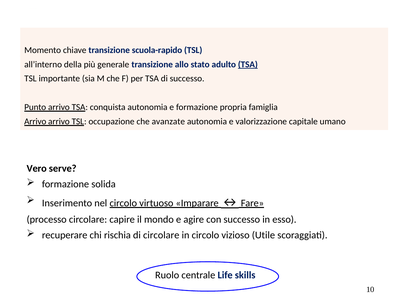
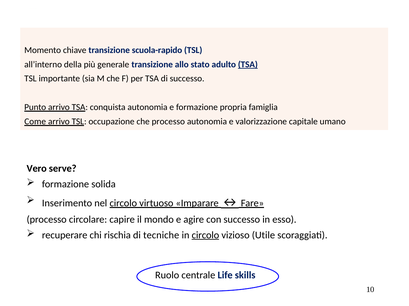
Arrivo: Arrivo -> Come (35, 122)
che avanzate: avanzate -> processo (168, 122)
di circolare: circolare -> tecniche (161, 236)
circolo underline: none -> present (205, 236)
